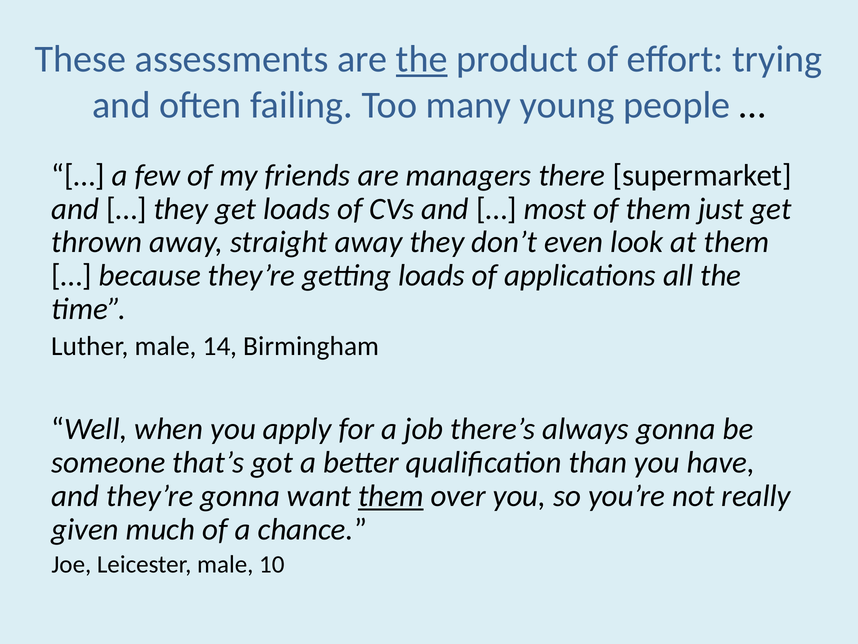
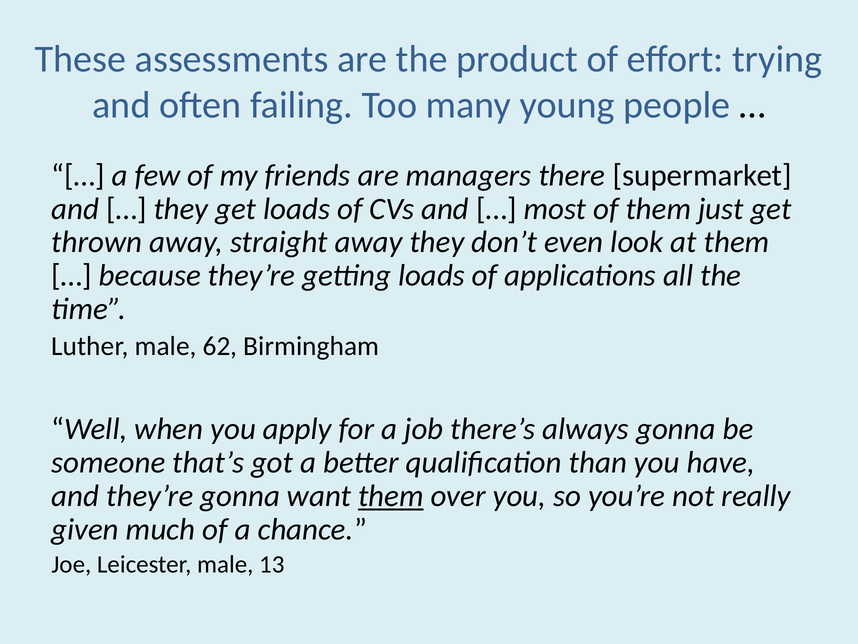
the underline: present -> none (422, 59)
14: 14 -> 62 (220, 346)
10: 10 -> 13 (272, 564)
